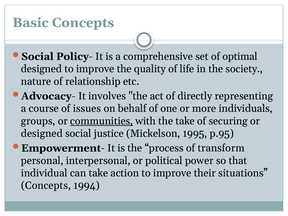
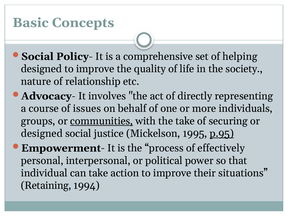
optimal: optimal -> helping (240, 56)
p.95 underline: none -> present (222, 133)
transform: transform -> effectively (221, 148)
Concepts: Concepts -> Retaining (46, 186)
